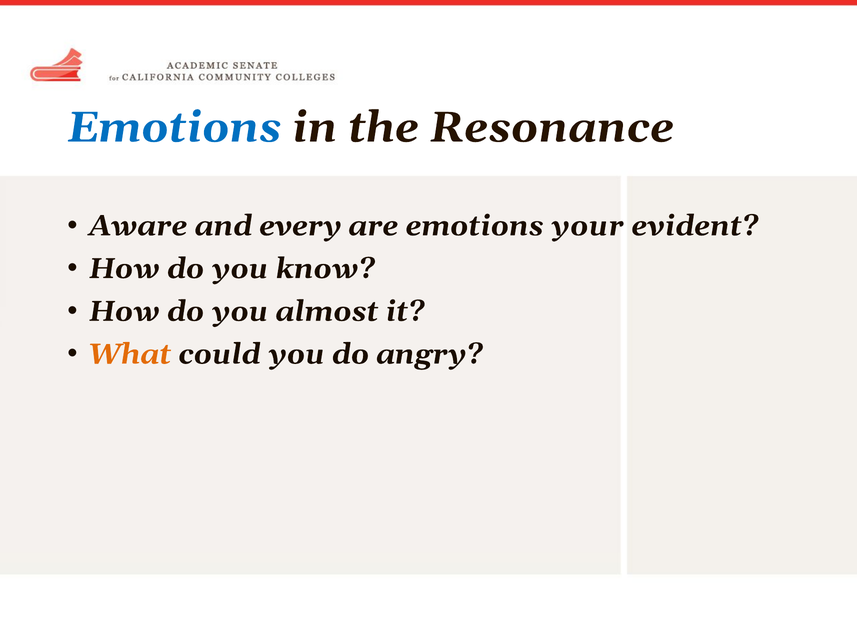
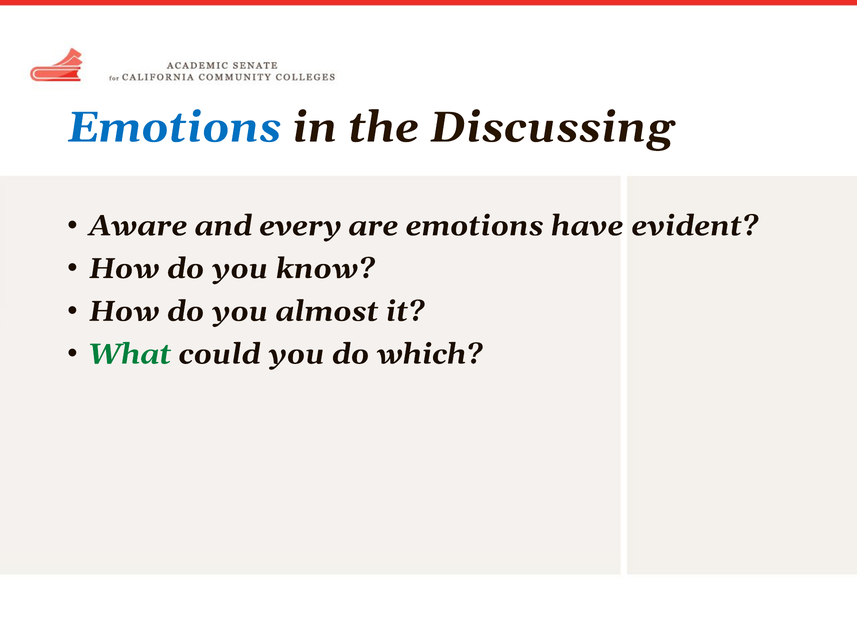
Resonance: Resonance -> Discussing (552, 127)
your: your -> have (587, 226)
What colour: orange -> green (130, 354)
angry: angry -> which (429, 354)
